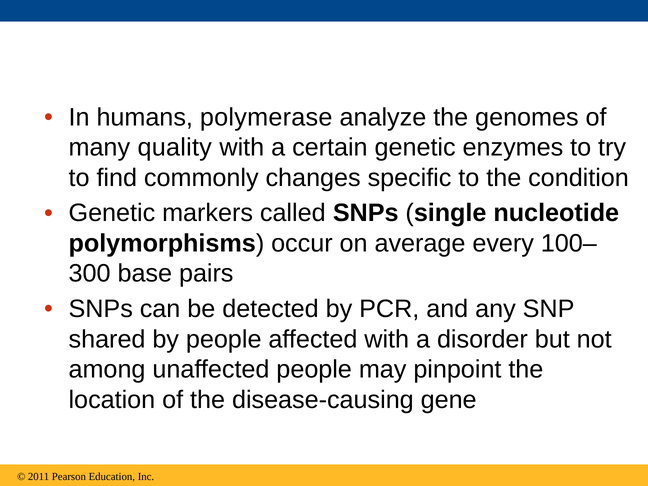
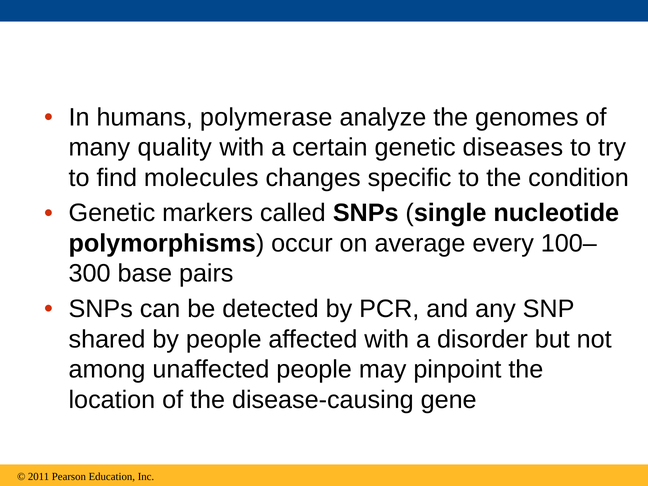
enzymes: enzymes -> diseases (513, 148)
commonly: commonly -> molecules (201, 178)
